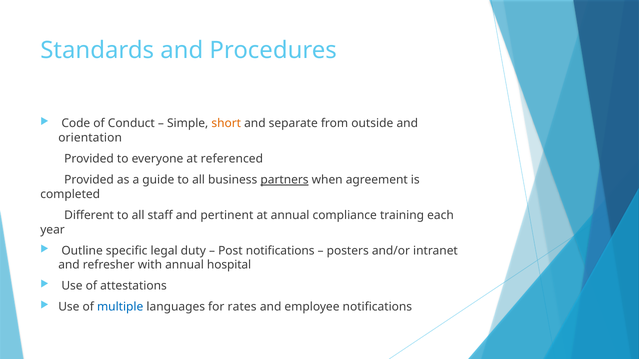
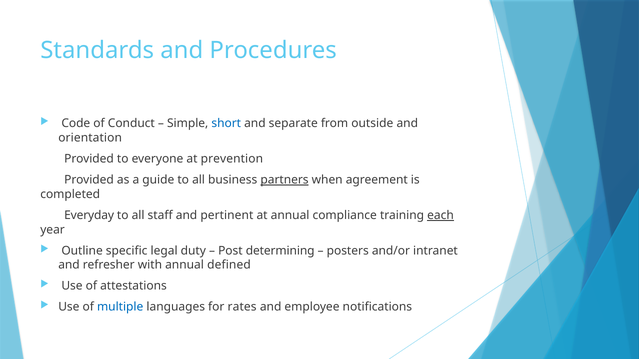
short colour: orange -> blue (226, 124)
referenced: referenced -> prevention (232, 159)
Different: Different -> Everyday (89, 216)
each underline: none -> present (441, 216)
Post notifications: notifications -> determining (280, 251)
hospital: hospital -> defined (229, 265)
